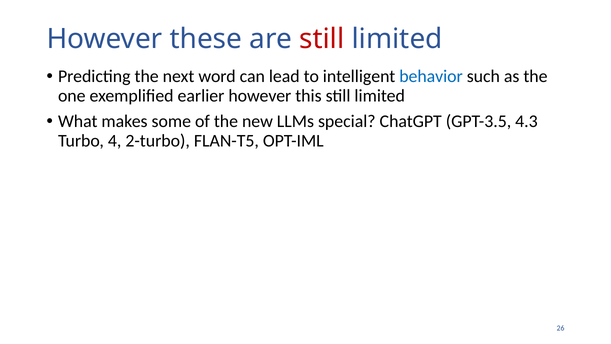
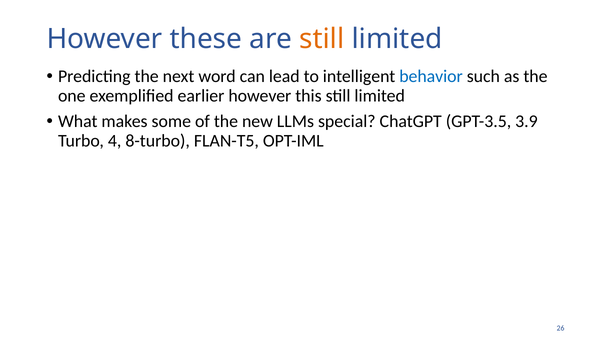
still colour: red -> orange (322, 39)
4.3: 4.3 -> 3.9 (526, 121)
2-turbo: 2-turbo -> 8-turbo (158, 141)
